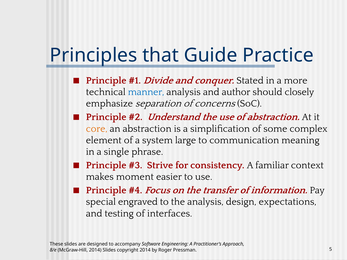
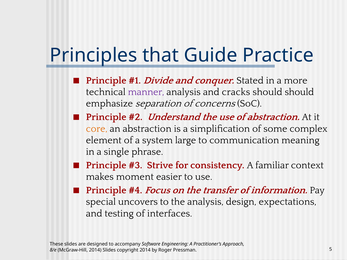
manner colour: blue -> purple (146, 92)
author: author -> cracks (236, 92)
should closely: closely -> should (299, 92)
engraved: engraved -> uncovers (138, 202)
